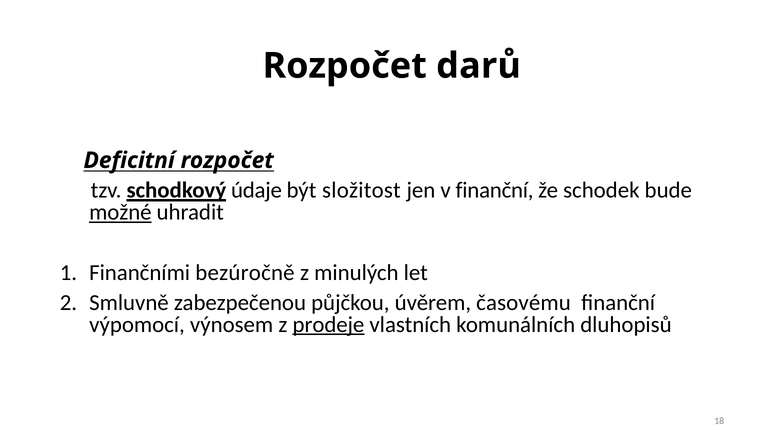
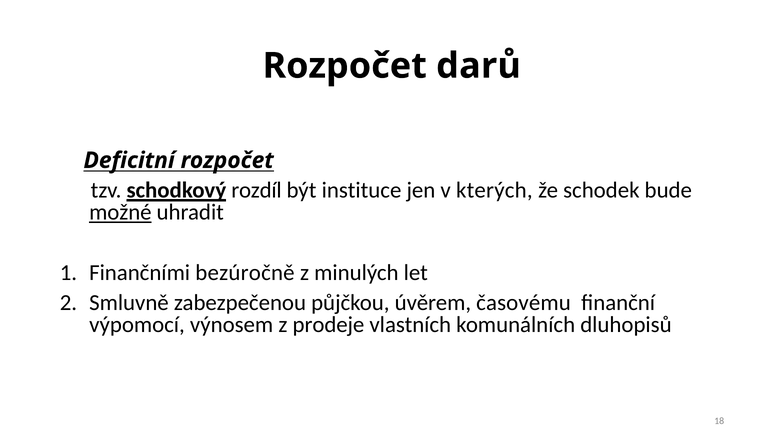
údaje: údaje -> rozdíl (256, 190)
složitost: složitost -> instituce (362, 190)
v finanční: finanční -> kterých (494, 190)
prodeje underline: present -> none (328, 324)
